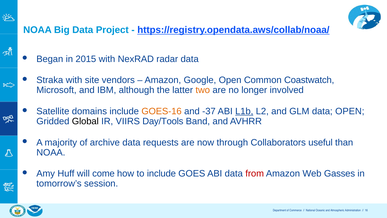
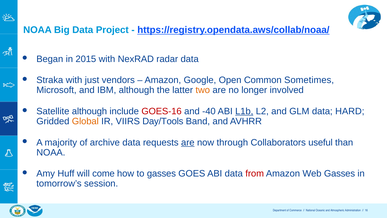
site: site -> just (92, 80)
Coastwatch: Coastwatch -> Sometimes (309, 80)
Satellite domains: domains -> although (89, 111)
GOES-16 colour: orange -> red (162, 111)
-37: -37 -> -40 (209, 111)
data OPEN: OPEN -> HARD (350, 111)
Global colour: black -> orange (85, 121)
are underline: none -> present (188, 142)
to include: include -> gasses (161, 173)
